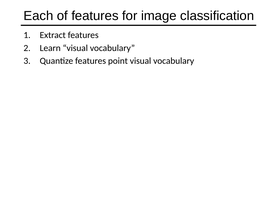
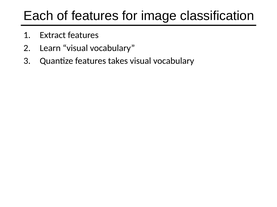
point: point -> takes (118, 61)
